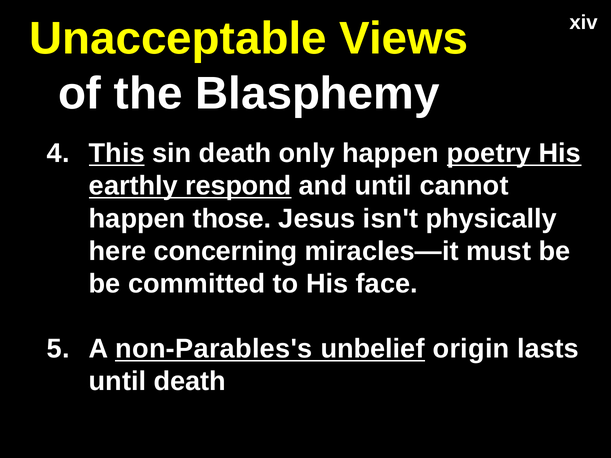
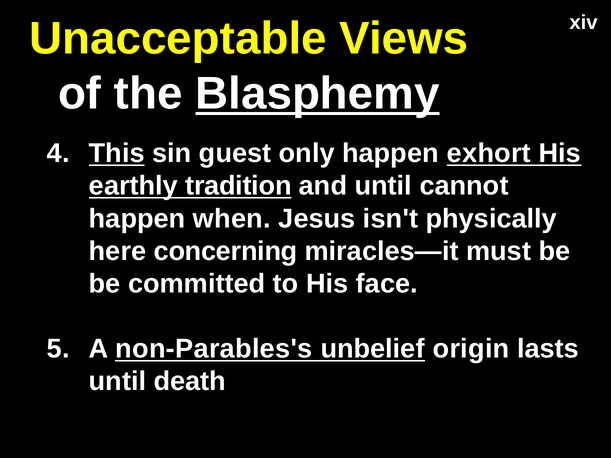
Blasphemy underline: none -> present (317, 94)
sin death: death -> guest (235, 154)
poetry: poetry -> exhort (489, 154)
respond: respond -> tradition (238, 186)
those: those -> when (232, 219)
